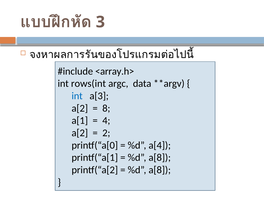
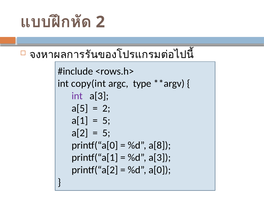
3: 3 -> 2 (100, 22)
<array.h>: <array.h> -> <rows.h> (115, 71)
rows(int: rows(int -> copy(int (88, 84)
data: data -> type (142, 84)
int colour: blue -> purple (77, 96)
a[2: a[2 -> a[5 (80, 108)
8: 8 -> 2 (106, 108)
4: 4 -> 5 (106, 121)
2: 2 -> 5 (106, 133)
a[4: a[4 -> a[8 (160, 145)
a[8: a[8 -> a[3 (160, 158)
a[8: a[8 -> a[0 (160, 170)
